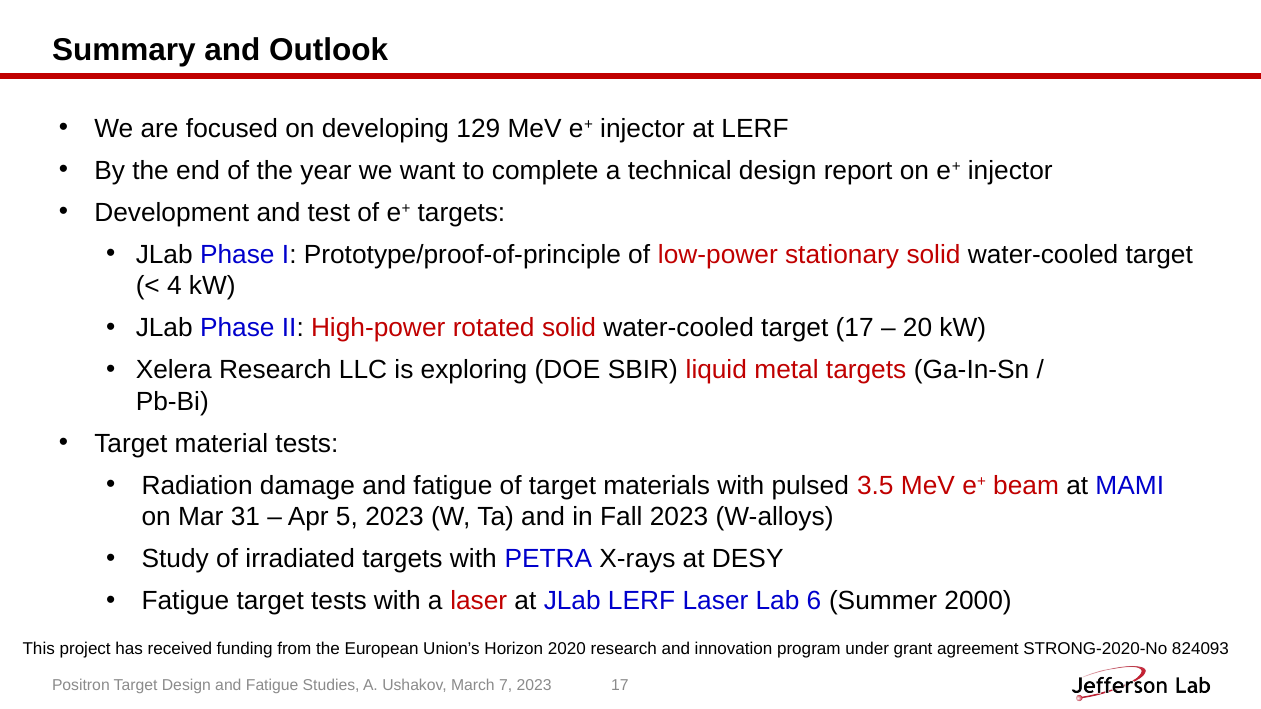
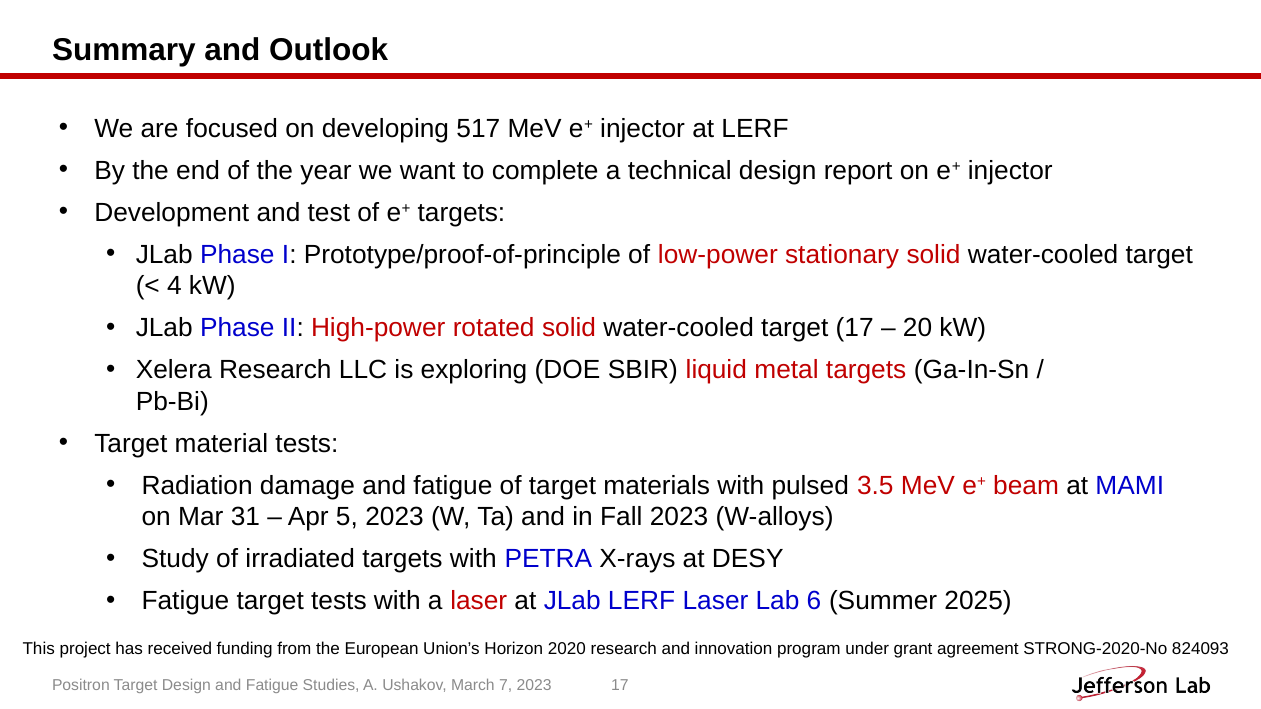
129: 129 -> 517 (478, 129)
2000: 2000 -> 2025 (978, 601)
